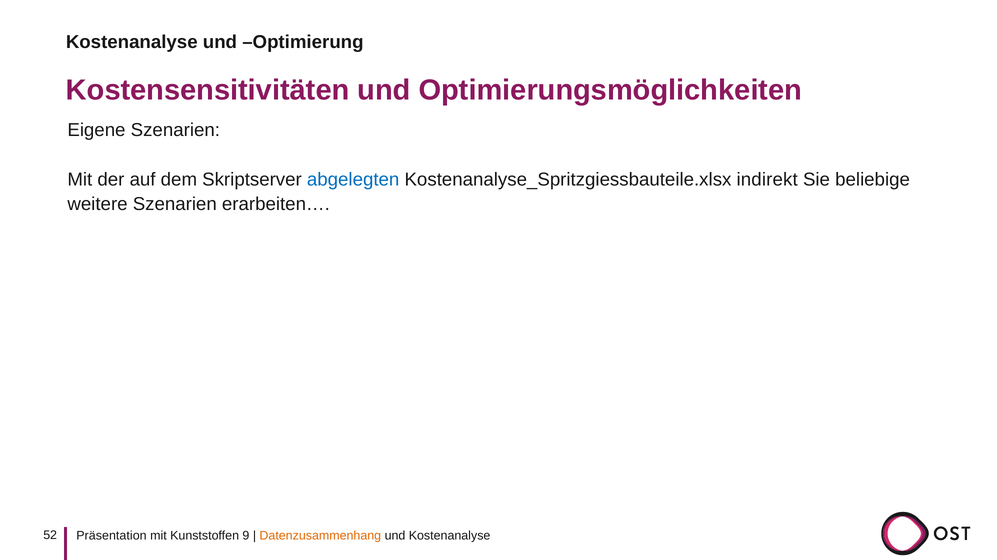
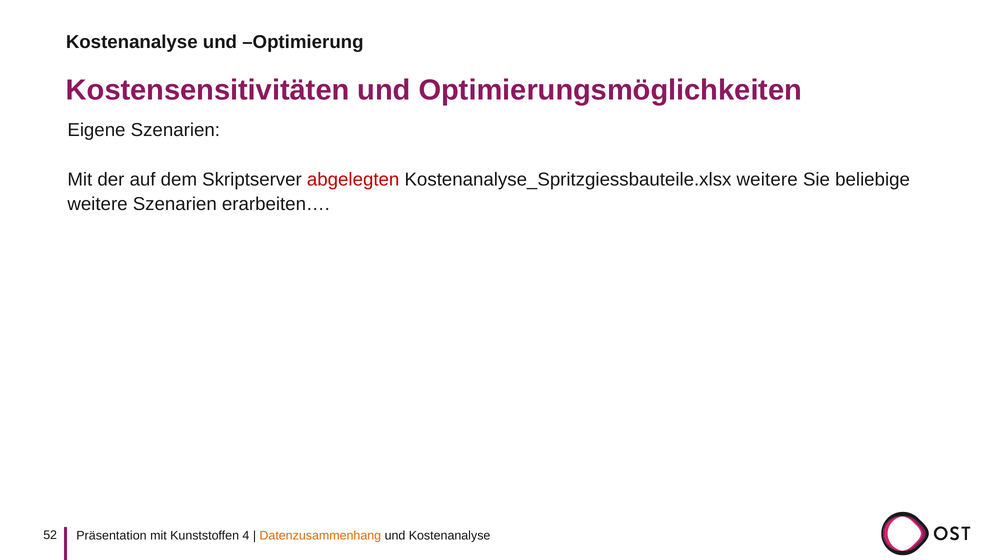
abgelegten colour: blue -> red (353, 180)
Kostenanalyse_Spritzgiessbauteile.xlsx indirekt: indirekt -> weitere (767, 180)
9: 9 -> 4 (246, 536)
